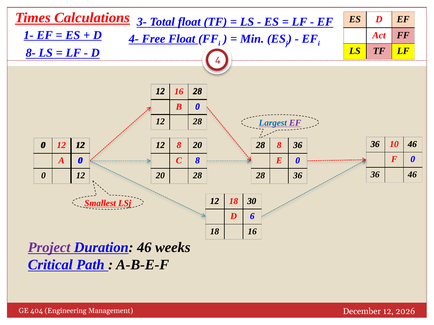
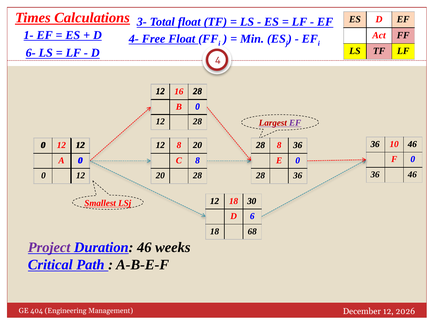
8-: 8- -> 6- (31, 53)
Largest colour: blue -> red (273, 123)
16: 16 -> 68 (252, 232)
